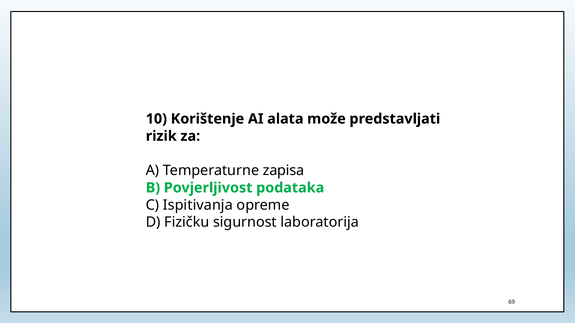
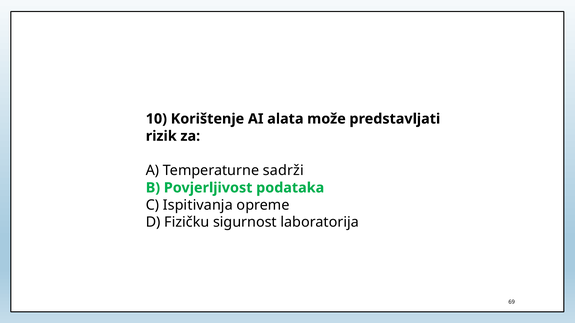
zapisa: zapisa -> sadrži (283, 171)
